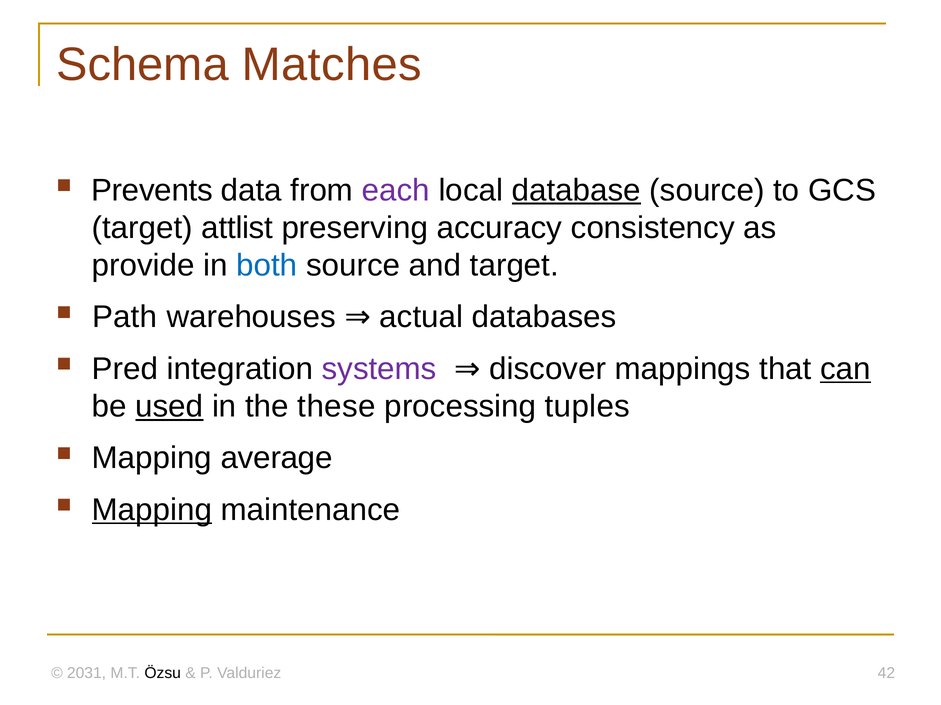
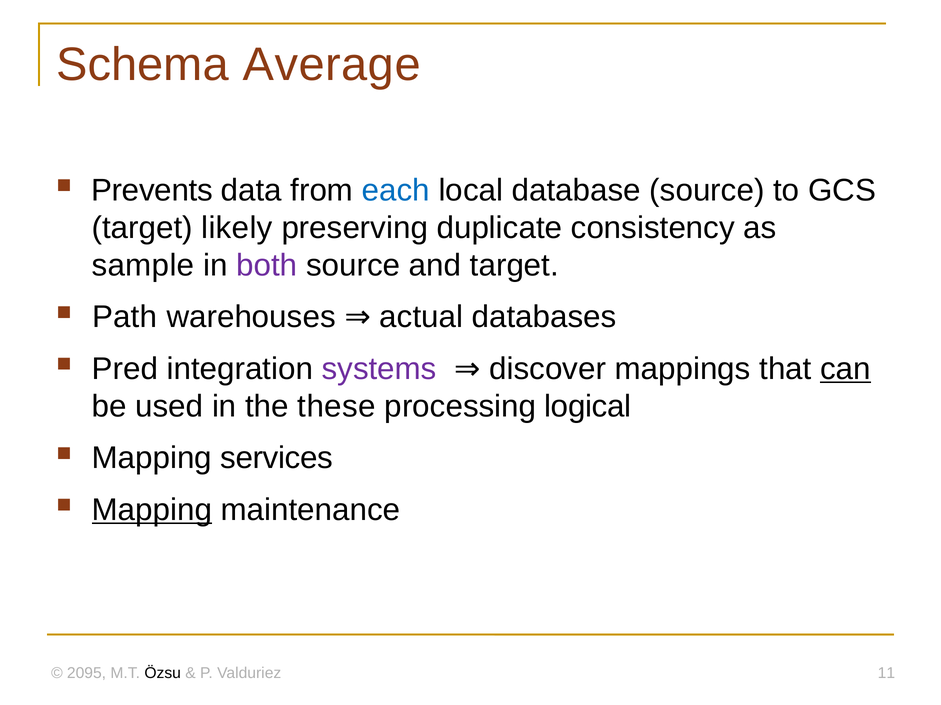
Matches: Matches -> Average (332, 65)
each colour: purple -> blue (396, 190)
database underline: present -> none (576, 190)
attlist: attlist -> likely (237, 228)
accuracy: accuracy -> duplicate (499, 228)
provide: provide -> sample (143, 266)
both colour: blue -> purple (267, 266)
used underline: present -> none (169, 407)
tuples: tuples -> logical (588, 407)
average: average -> services (277, 459)
2031: 2031 -> 2095 (87, 674)
42: 42 -> 11 (886, 674)
